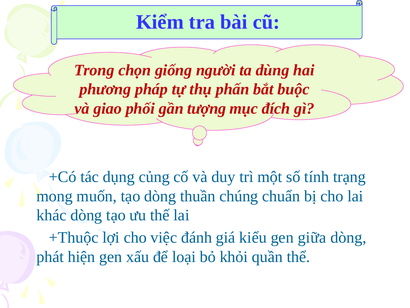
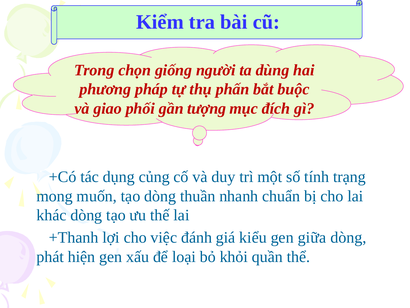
chúng: chúng -> nhanh (239, 196)
+Thuộc: +Thuộc -> +Thanh (74, 237)
